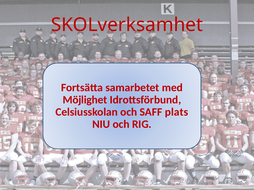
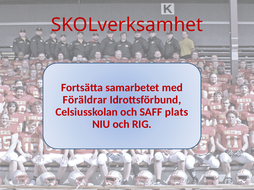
Möjlighet: Möjlighet -> Föräldrar (85, 100)
